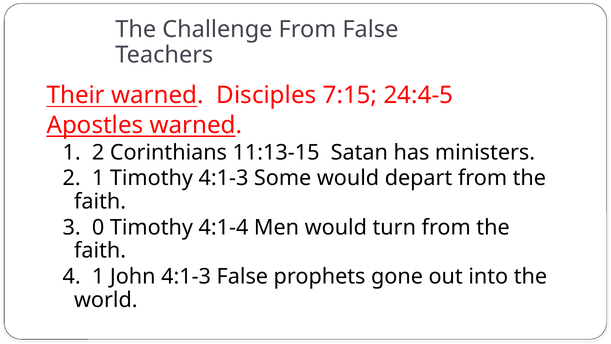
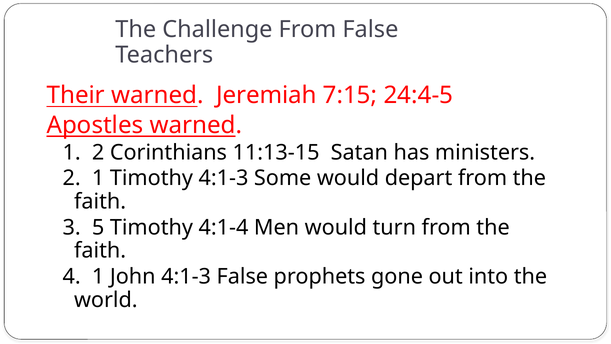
Disciples: Disciples -> Jeremiah (267, 95)
0: 0 -> 5 (98, 227)
